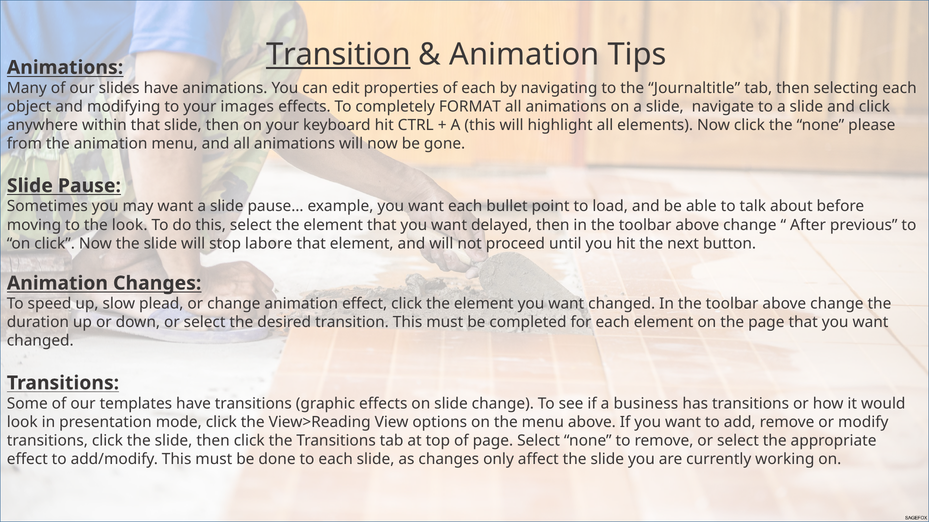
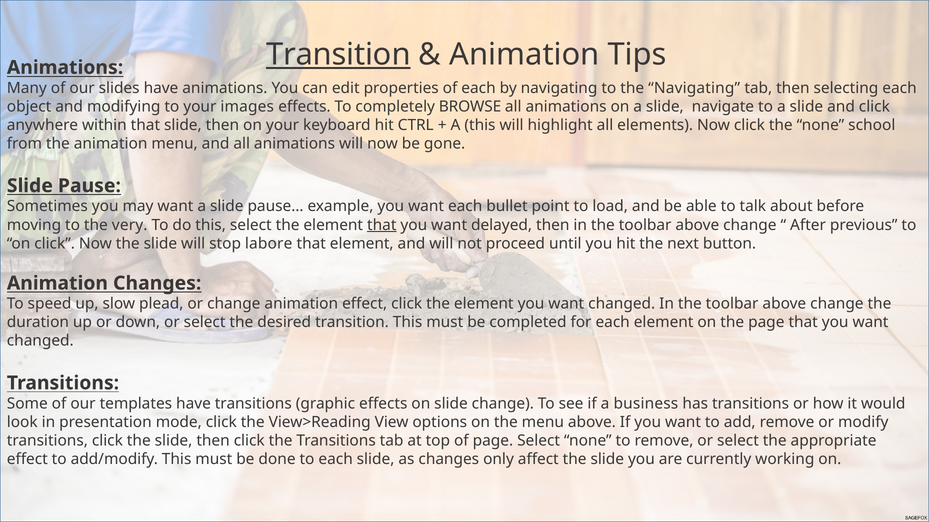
the Journaltitle: Journaltitle -> Navigating (694, 88)
FORMAT: FORMAT -> BROWSE (470, 107)
please: please -> school (872, 125)
the look: look -> very (130, 225)
that underline: none -> present (382, 225)
